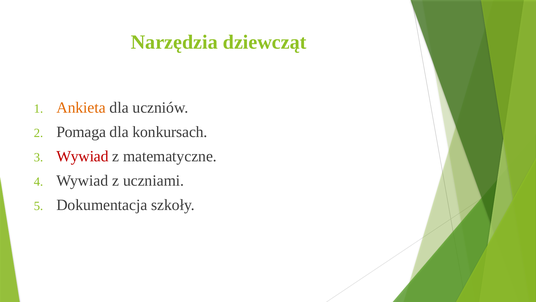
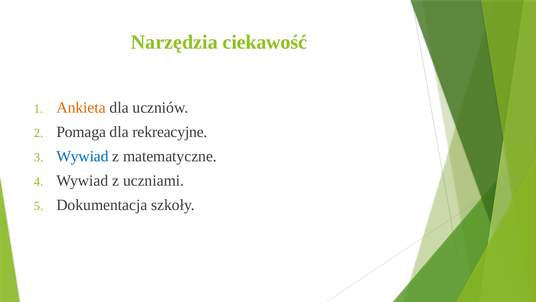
dziewcząt: dziewcząt -> ciekawość (265, 42)
konkursach: konkursach -> rekreacyjne (170, 132)
Wywiad colour: red -> blue (82, 156)
